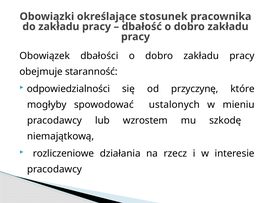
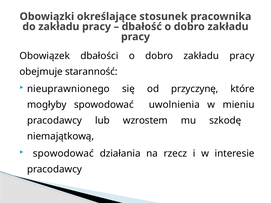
odpowiedzialności: odpowiedzialności -> nieuprawnionego (68, 89)
ustalonych: ustalonych -> uwolnienia (174, 105)
rozliczeniowe: rozliczeniowe -> spowodować (63, 154)
